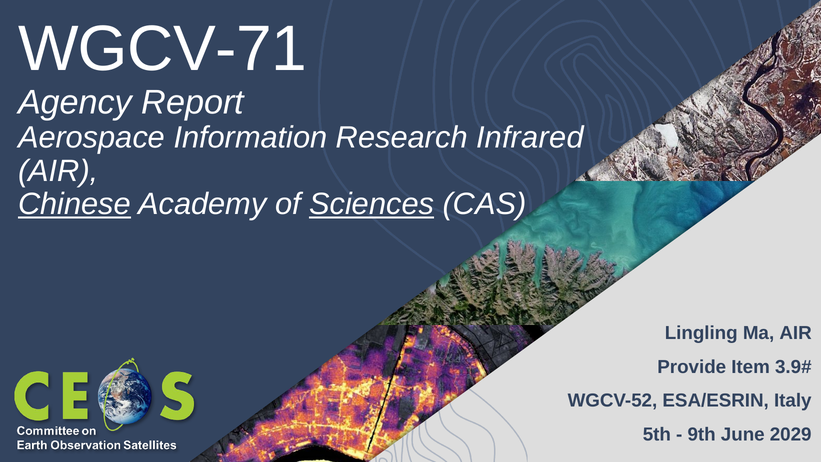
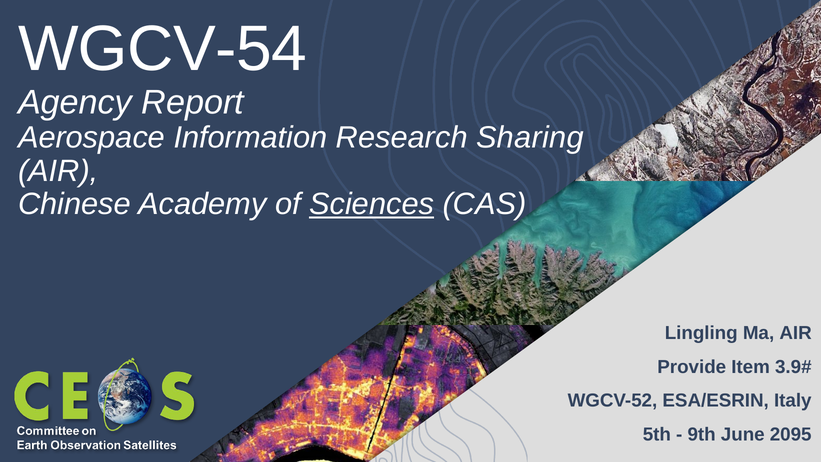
WGCV-71: WGCV-71 -> WGCV-54 (163, 49)
Infrared: Infrared -> Sharing (530, 138)
Chinese underline: present -> none (74, 204)
2029: 2029 -> 2095 (791, 434)
